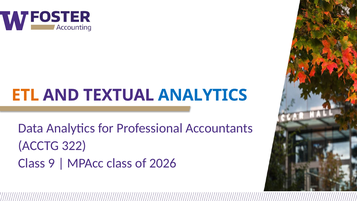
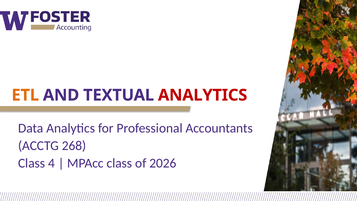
ANALYTICS colour: blue -> red (203, 95)
322: 322 -> 268 (74, 146)
9: 9 -> 4 (52, 163)
